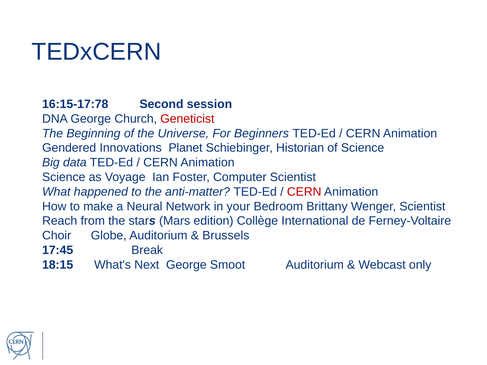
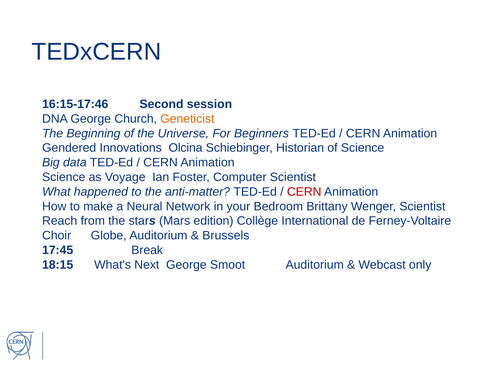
16:15-17:78: 16:15-17:78 -> 16:15-17:46 (75, 104)
Geneticist colour: red -> orange (187, 119)
Planet: Planet -> Olcina (186, 148)
